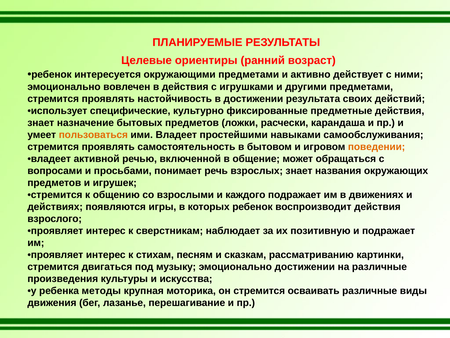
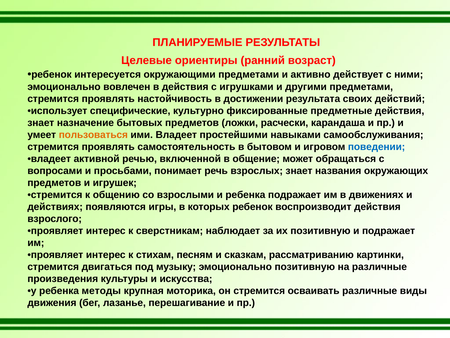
поведении colour: orange -> blue (377, 147)
и каждого: каждого -> ребенка (245, 195)
эмоционально достижении: достижении -> позитивную (305, 267)
